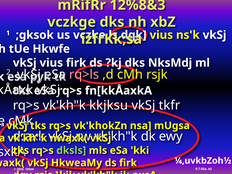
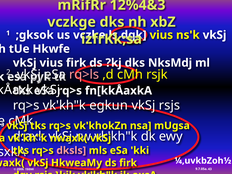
12%8&3: 12%8&3 -> 12%4&3 (138, 5)
kkjksu: kkjksu -> egkun (109, 105)
vkSj tkfr: tkfr -> rsjs (169, 105)
dksls colour: light green -> pink (71, 150)
